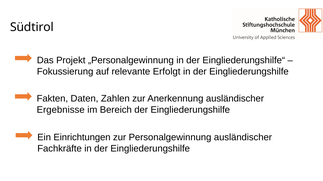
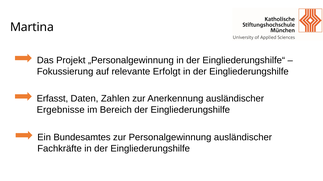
Südtirol: Südtirol -> Martina (32, 27)
Fakten: Fakten -> Erfasst (52, 99)
Einrichtungen: Einrichtungen -> Bundesamtes (82, 138)
